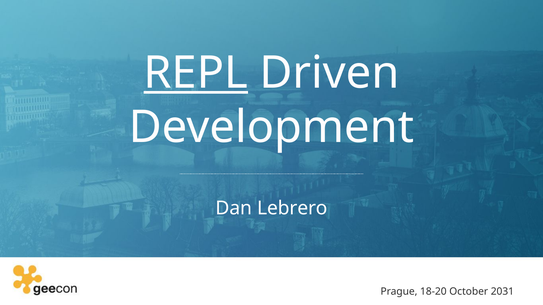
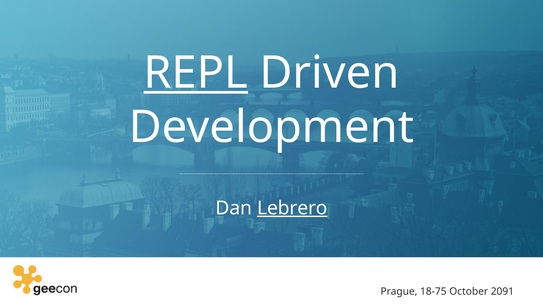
Lebrero underline: none -> present (292, 208)
18-20: 18-20 -> 18-75 (433, 292)
2031: 2031 -> 2091 (502, 292)
